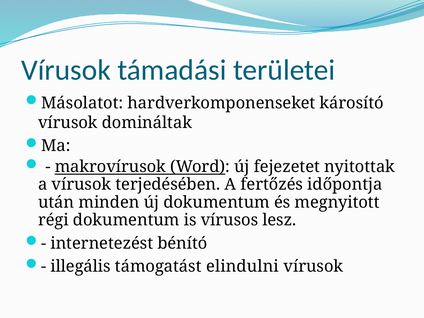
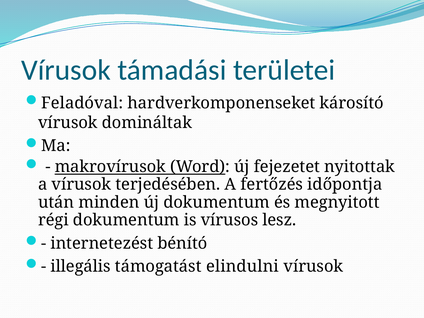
Másolatot: Másolatot -> Feladóval (82, 103)
